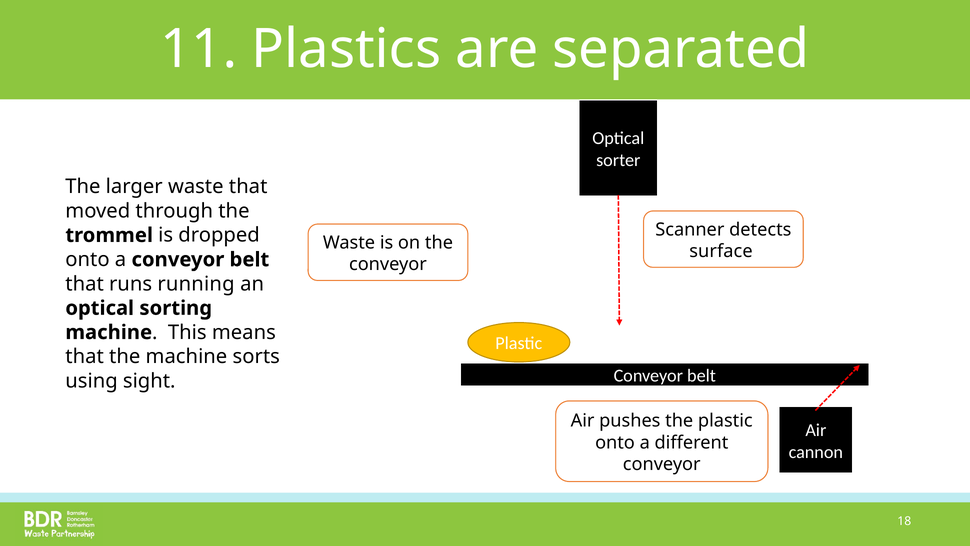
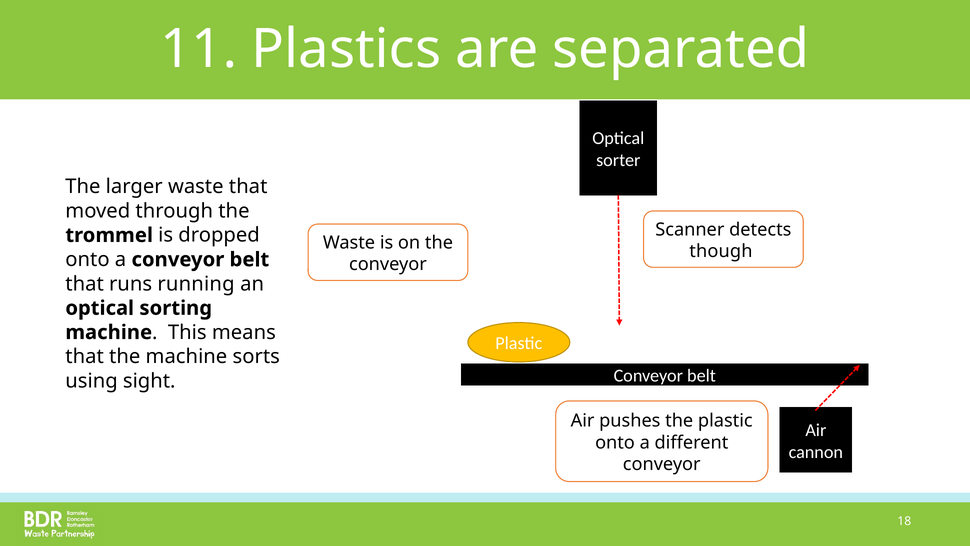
surface: surface -> though (721, 251)
